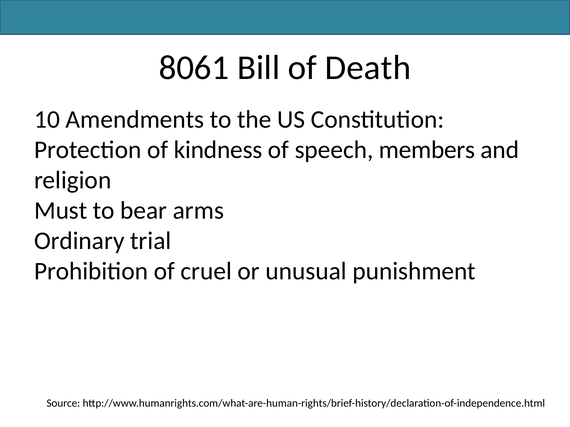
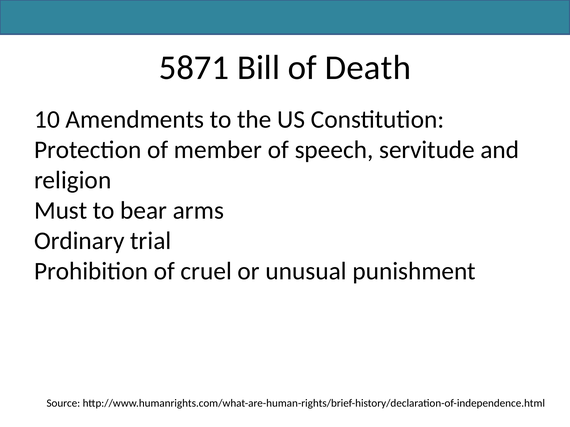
8061: 8061 -> 5871 (194, 68)
kindness: kindness -> member (218, 150)
members: members -> servitude (427, 150)
